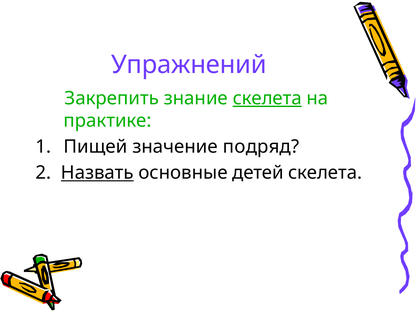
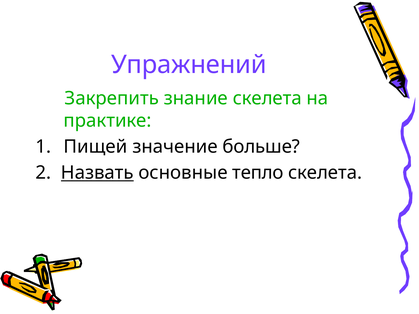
скелета underline: present -> none (267, 98)
подряд: подряд -> больше (261, 147)
детей: детей -> тепло (258, 173)
